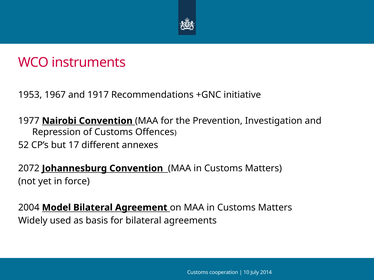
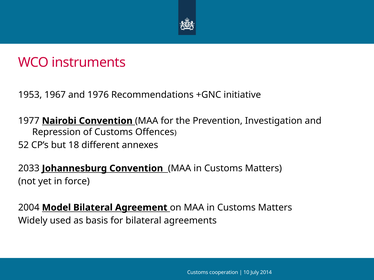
1917: 1917 -> 1976 (98, 95)
17: 17 -> 18 (74, 145)
2072: 2072 -> 2033 (29, 169)
